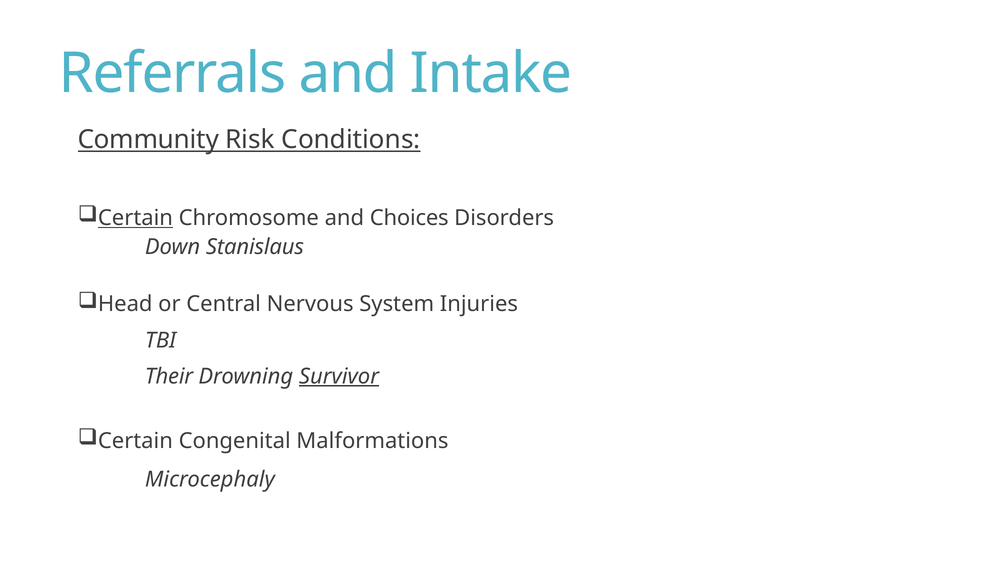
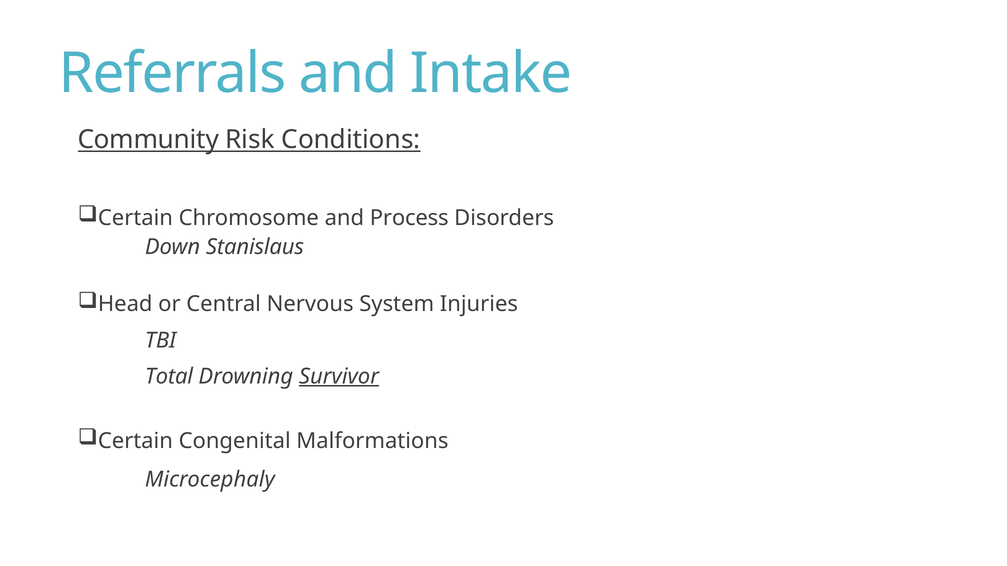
Certain underline: present -> none (135, 218)
Choices: Choices -> Process (409, 218)
Their: Their -> Total (169, 377)
